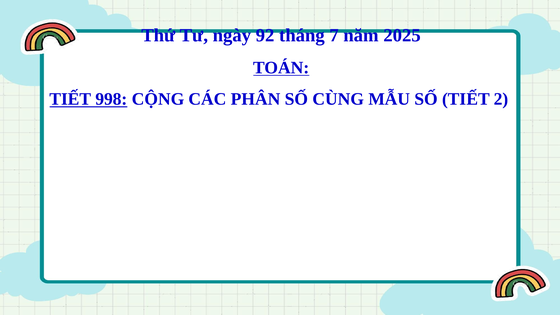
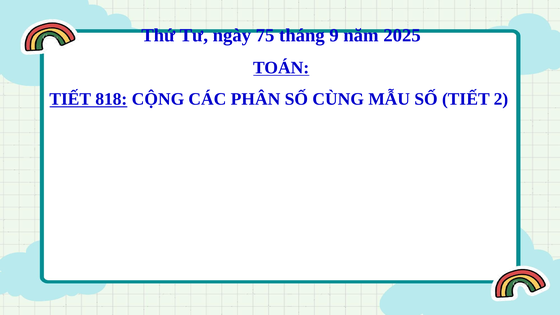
92: 92 -> 75 (265, 35)
7: 7 -> 9 (334, 35)
998: 998 -> 818 (111, 99)
